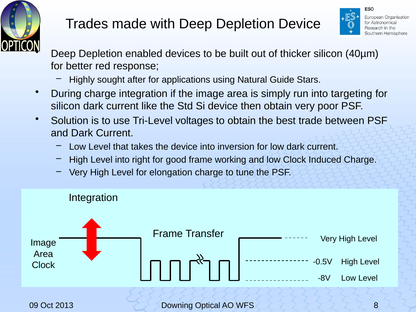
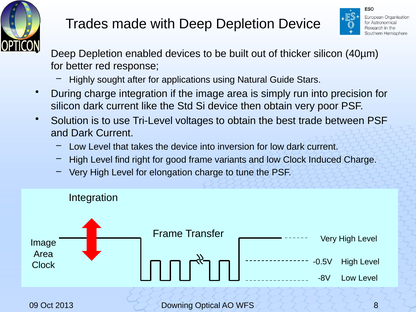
targeting: targeting -> precision (352, 94)
Level into: into -> find (122, 160)
working: working -> variants (231, 160)
